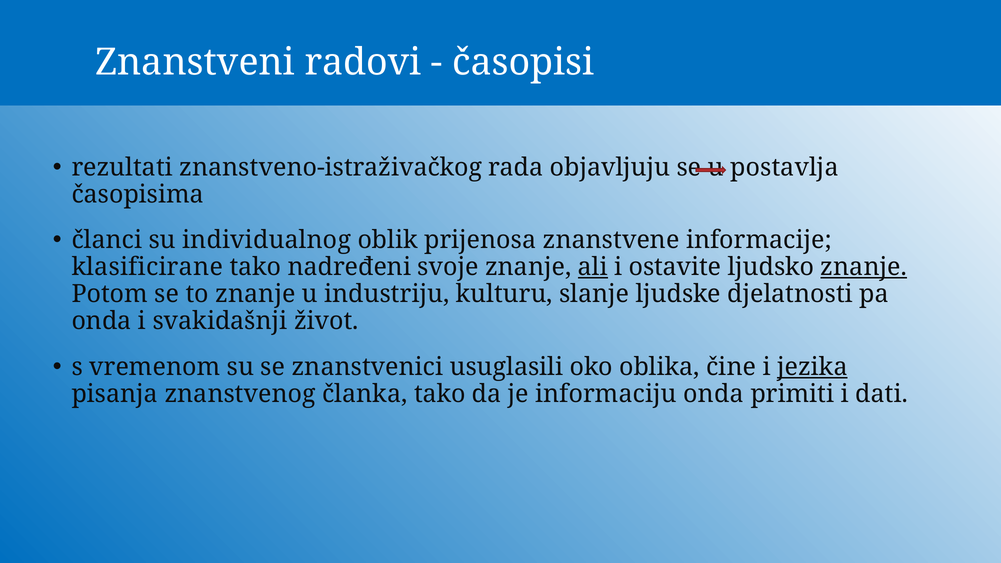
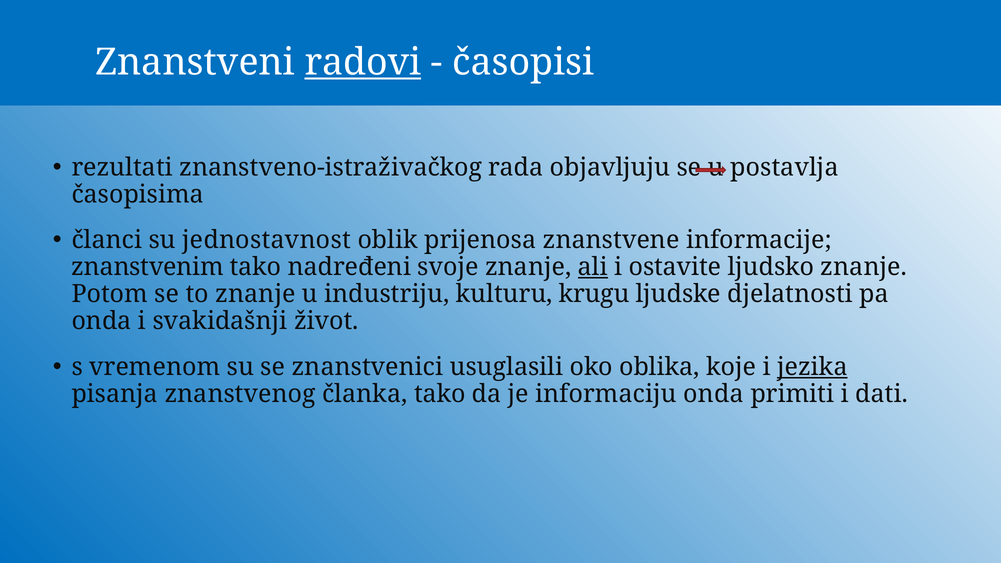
radovi underline: none -> present (363, 62)
individualnog: individualnog -> jednostavnost (267, 240)
klasificirane: klasificirane -> znanstvenim (147, 267)
znanje underline: present -> none (864, 267)
slanje: slanje -> krugu (594, 294)
čine: čine -> koje (731, 367)
